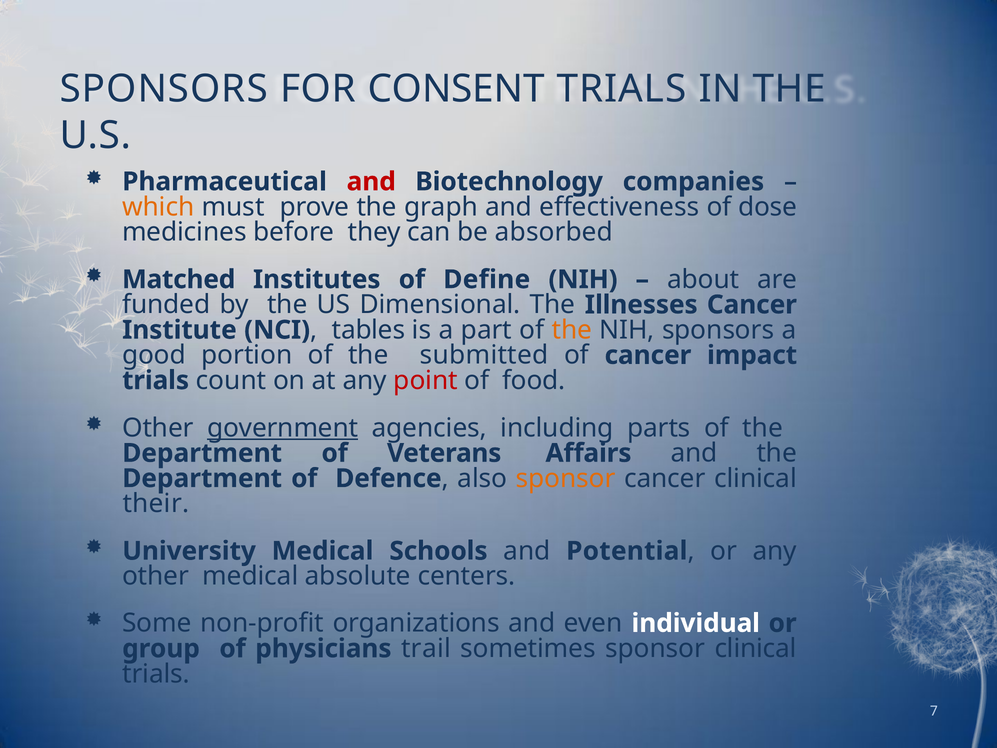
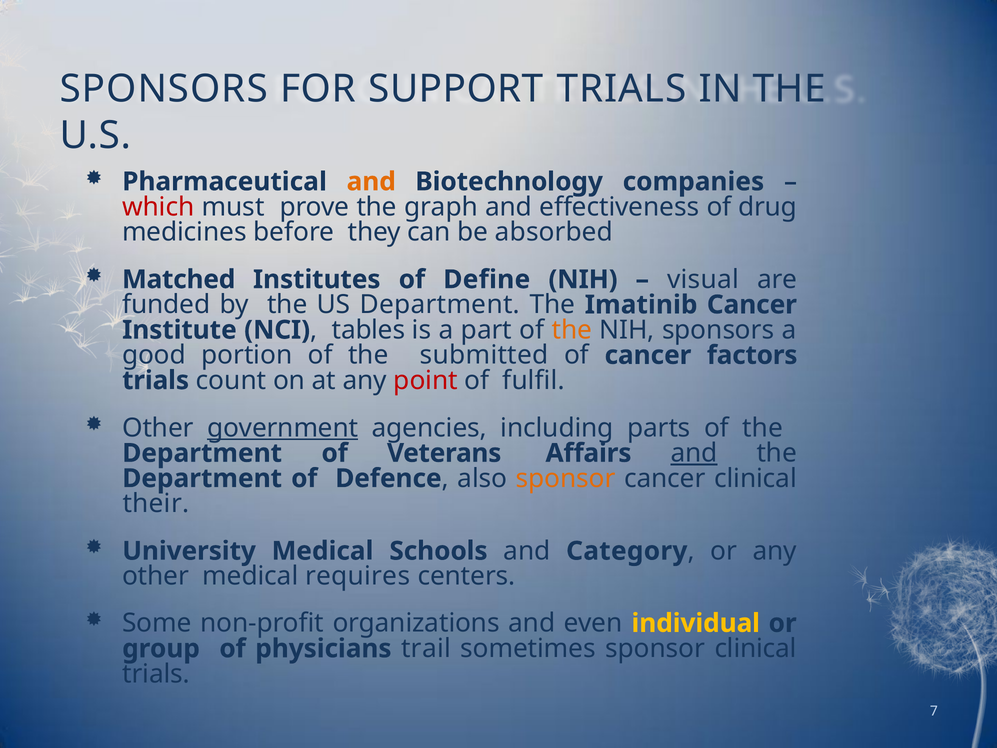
CONSENT: CONSENT -> SUPPORT (456, 89)
and colour: red -> orange (371, 182)
which colour: orange -> red (158, 207)
dose: dose -> drug (768, 207)
about: about -> visual (703, 279)
US Dimensional: Dimensional -> Department (440, 305)
Illnesses: Illnesses -> Imatinib (641, 305)
impact: impact -> factors (752, 355)
food: food -> fulfil (534, 380)
and underline: none -> present (694, 453)
Potential: Potential -> Category (627, 551)
absolute: absolute -> requires (358, 576)
individual colour: white -> yellow (696, 623)
